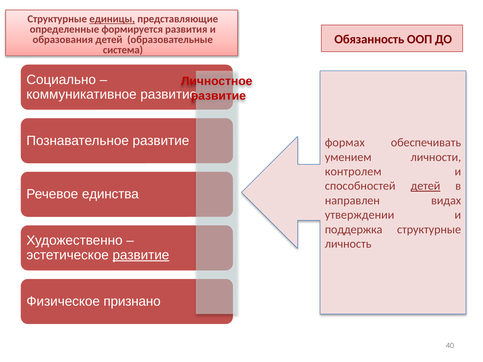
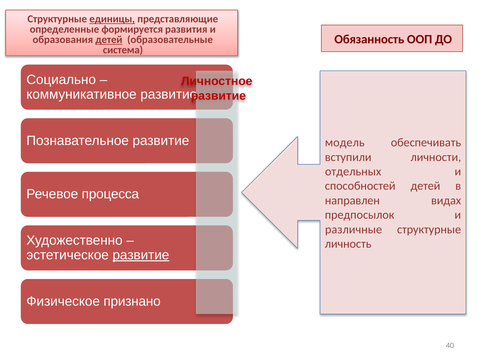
детей underline: none -> present (109, 40)
формах: формах -> модель (345, 143)
умением: умением -> вступили (348, 157)
контролем: контролем -> отдельных (353, 172)
детей underline: present -> none (425, 186)
единства: единства -> процесса (110, 194)
утверждении: утверждении -> предпосылок (360, 215)
поддержка: поддержка -> различные (354, 230)
